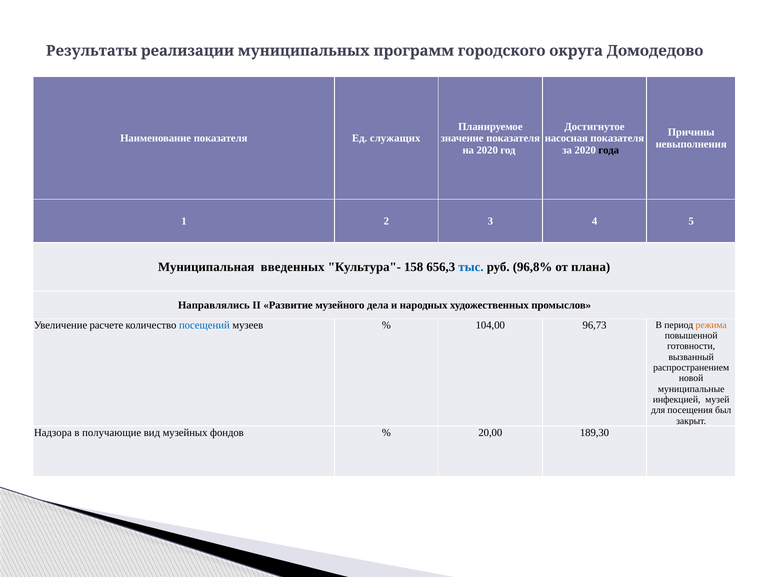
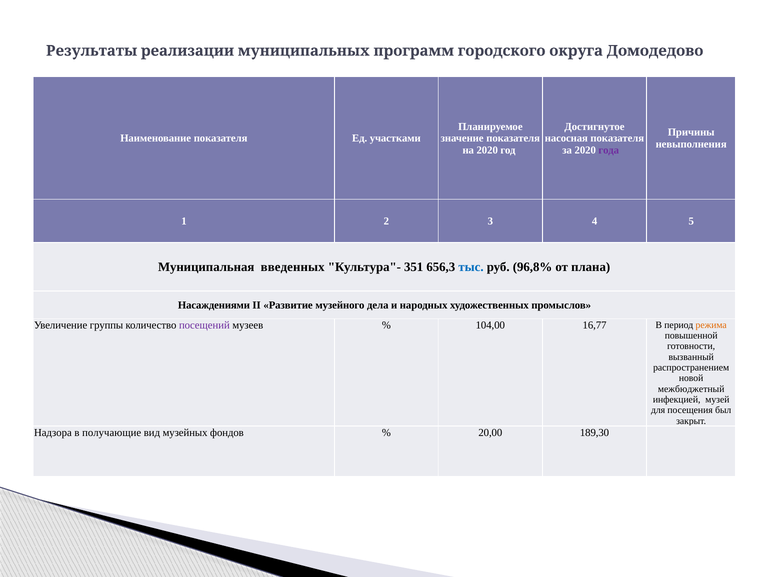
служащих: служащих -> участками (395, 138)
года colour: black -> purple (609, 150)
158: 158 -> 351 (414, 267)
Направлялись: Направлялись -> Насаждениями (214, 305)
расчете: расчете -> группы (106, 325)
посещений colour: blue -> purple (204, 325)
96,73: 96,73 -> 16,77 (595, 325)
муниципальные: муниципальные -> межбюджетный (691, 389)
